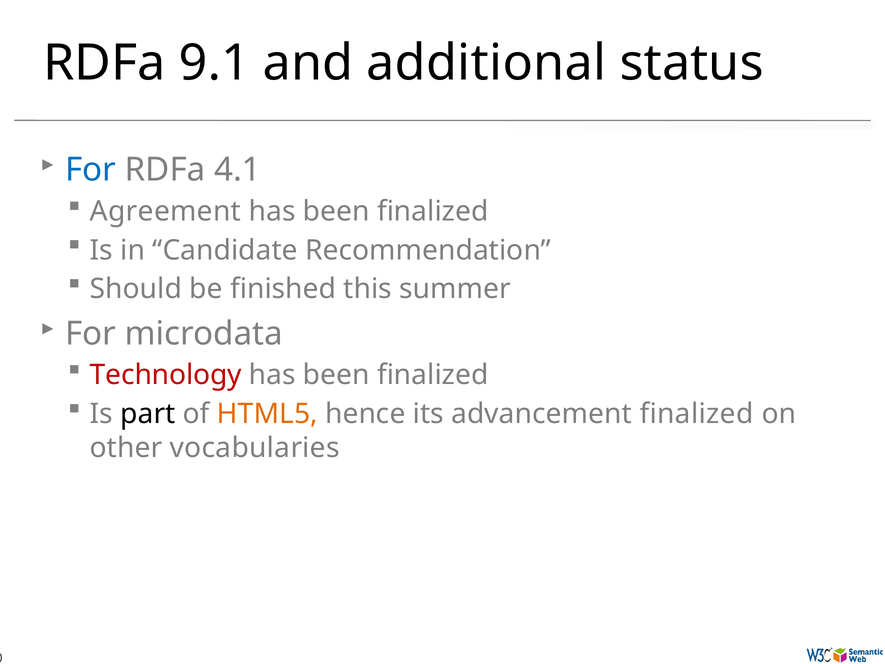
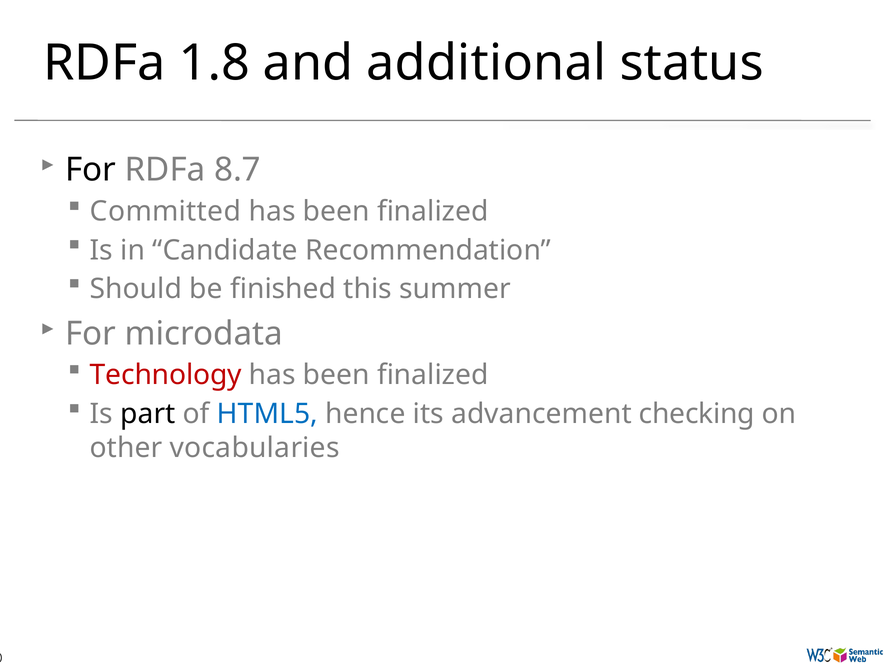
9.1: 9.1 -> 1.8 (214, 63)
For colour: blue -> black (91, 170)
4.1: 4.1 -> 8.7 (238, 170)
Agreement: Agreement -> Committed (166, 211)
HTML5 colour: orange -> blue (267, 414)
advancement finalized: finalized -> checking (697, 414)
